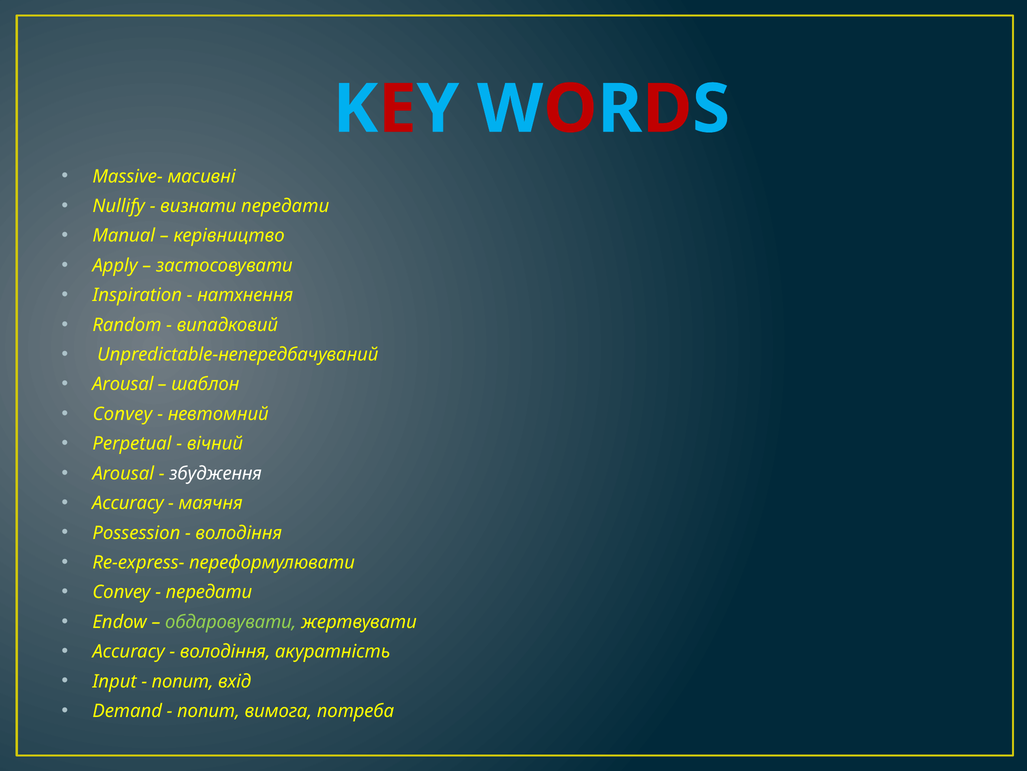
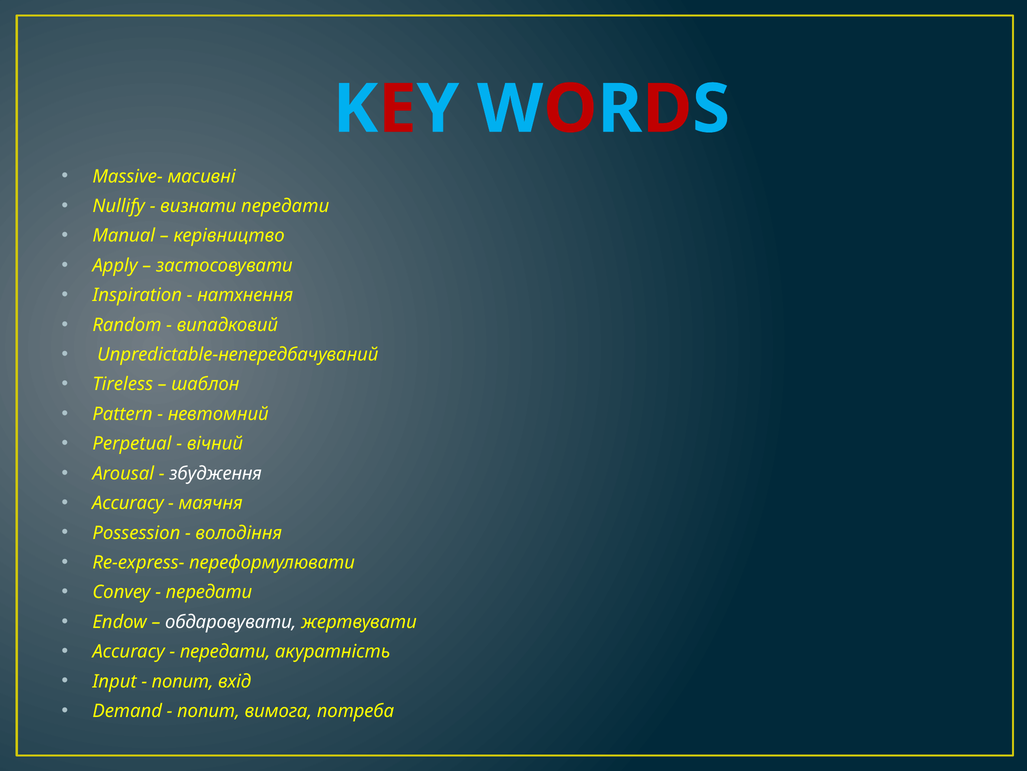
Arousal: Arousal -> Tireless (123, 384)
Convey: Convey -> Pattern (123, 414)
обдаровувати colour: light green -> white (231, 621)
володіння: володіння -> передати (225, 651)
